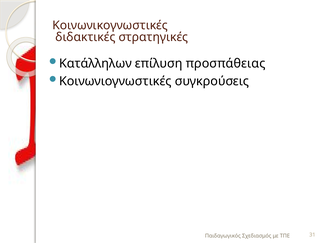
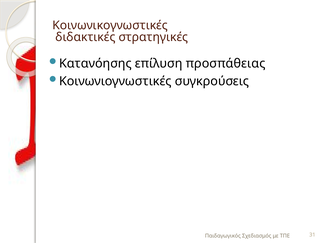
Κατάλληλων: Κατάλληλων -> Κατανόησης (95, 63)
